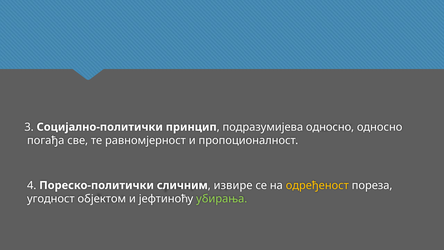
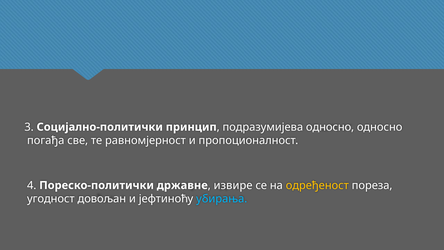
сличним: сличним -> државне (182, 185)
објектом: објектом -> довољан (102, 198)
убирања colour: light green -> light blue (222, 198)
